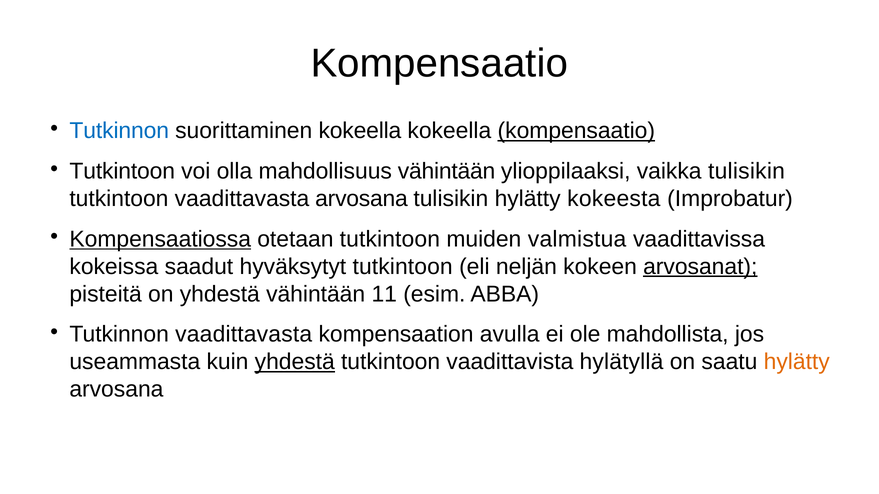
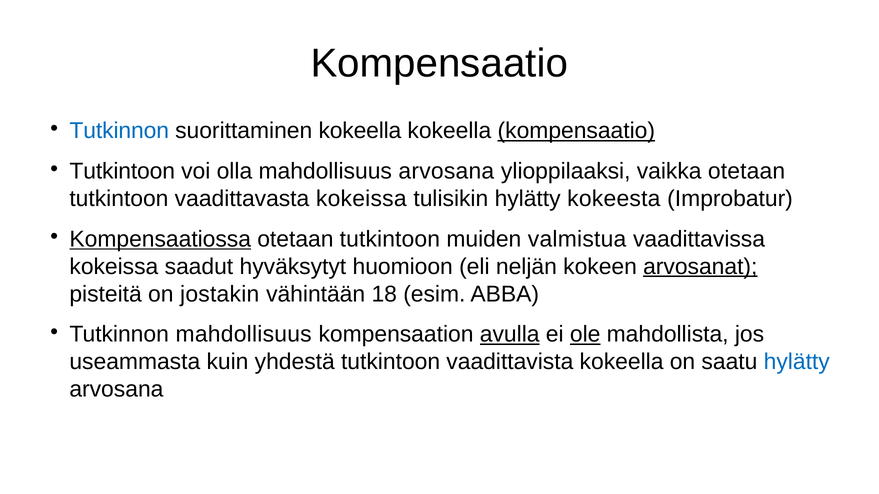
mahdollisuus vähintään: vähintään -> arvosana (446, 171)
vaikka tulisikin: tulisikin -> otetaan (747, 171)
vaadittavasta arvosana: arvosana -> kokeissa (361, 199)
hyväksytyt tutkintoon: tutkintoon -> huomioon (403, 267)
on yhdestä: yhdestä -> jostakin (220, 294)
11: 11 -> 18 (384, 294)
Tutkinnon vaadittavasta: vaadittavasta -> mahdollisuus (244, 335)
avulla underline: none -> present (510, 335)
ole underline: none -> present (585, 335)
yhdestä underline: present -> none (295, 362)
vaadittavista hylätyllä: hylätyllä -> kokeella (622, 362)
hylätty colour: orange -> blue (797, 362)
